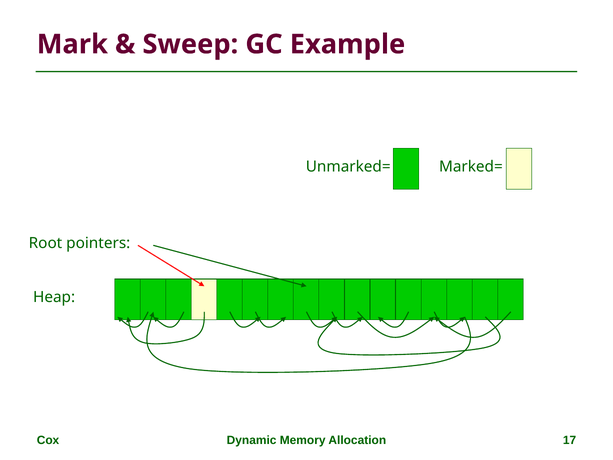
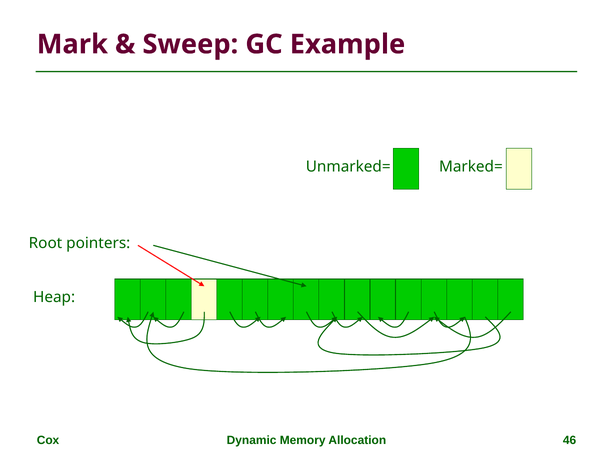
17: 17 -> 46 (570, 440)
